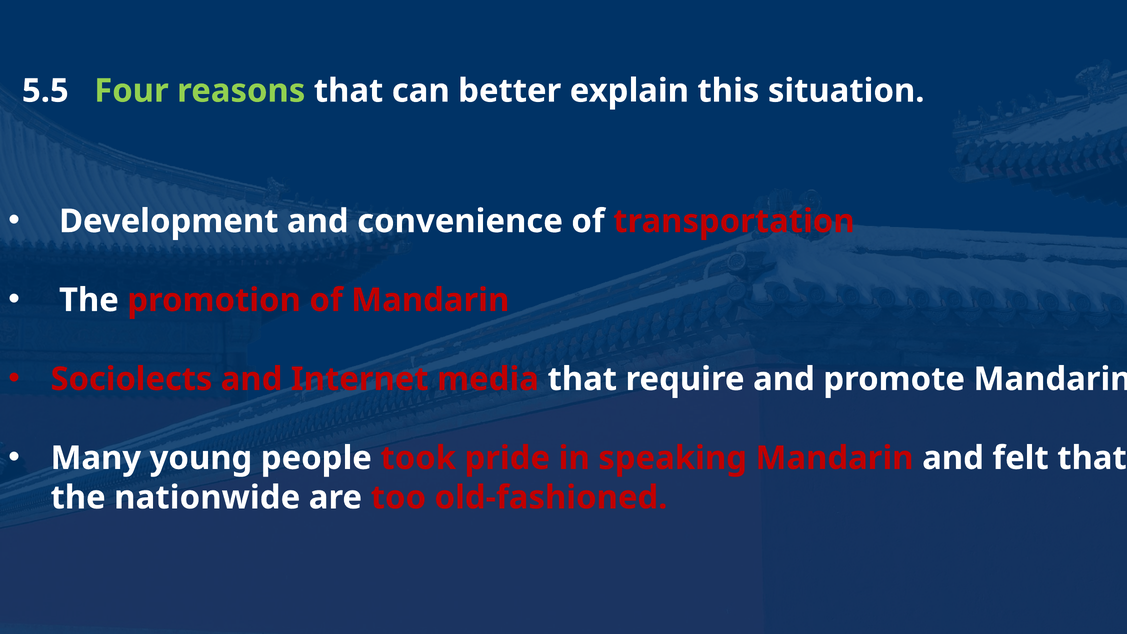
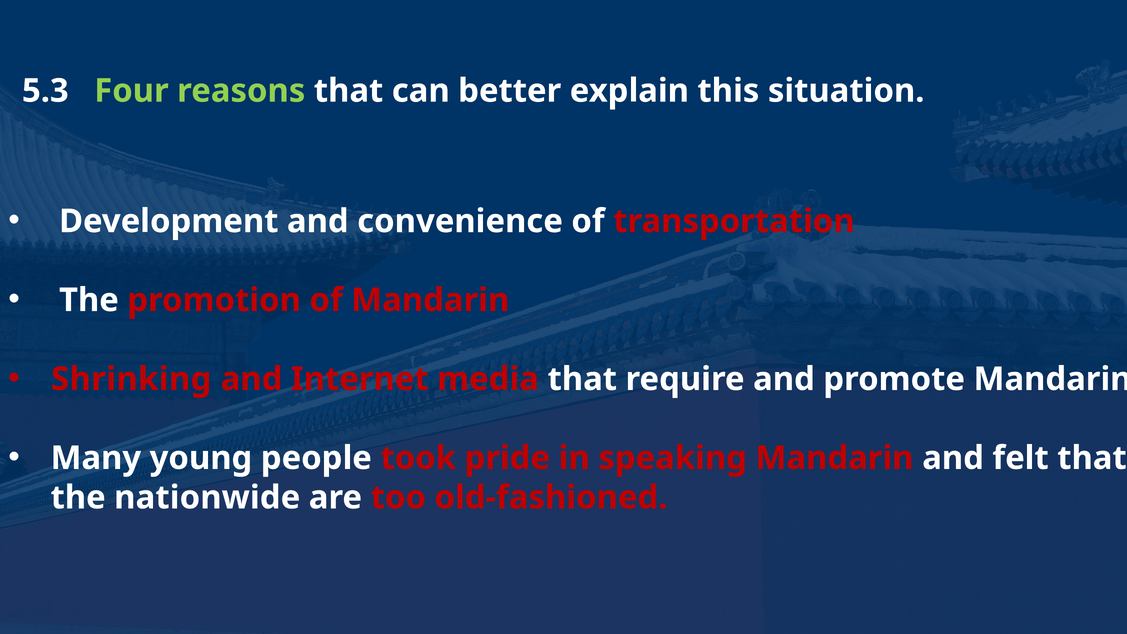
5.5: 5.5 -> 5.3 (45, 91)
Sociolects: Sociolects -> Shrinking (131, 379)
